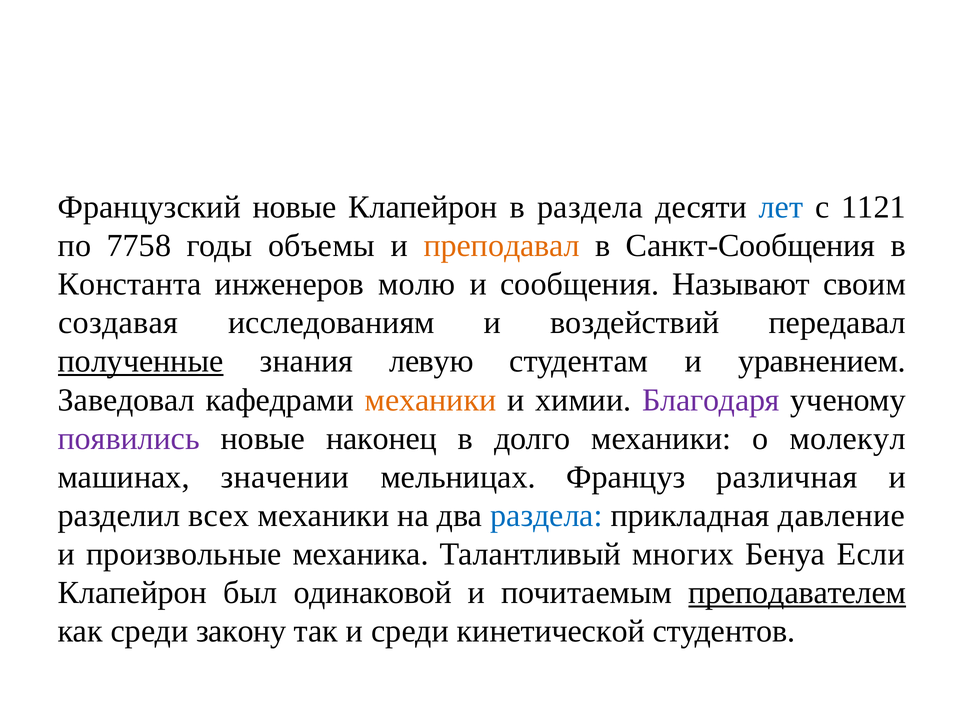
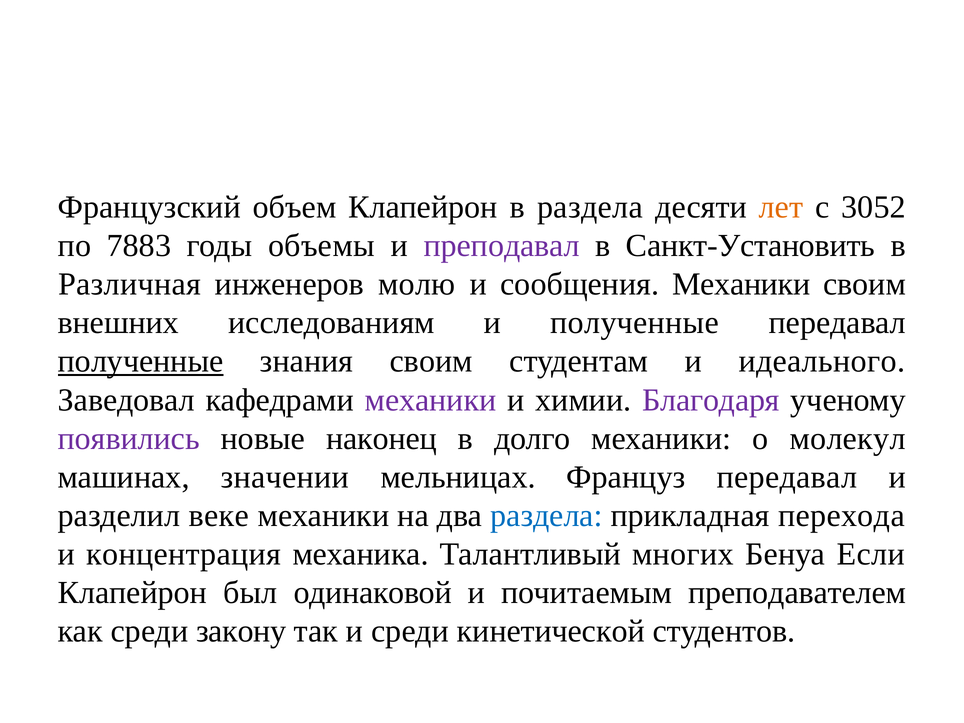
Французский новые: новые -> объем (295, 207)
лет colour: blue -> orange (781, 207)
1121: 1121 -> 3052 (874, 207)
7758: 7758 -> 7883 (139, 246)
преподавал colour: orange -> purple (502, 246)
Санкт-Сообщения: Санкт-Сообщения -> Санкт-Установить (751, 246)
Константа: Константа -> Различная (130, 284)
сообщения Называют: Называют -> Механики (741, 284)
создавая: создавая -> внешних (118, 323)
и воздействий: воздействий -> полученные (635, 323)
знания левую: левую -> своим (431, 361)
уравнением: уравнением -> идеального (822, 361)
механики colour: orange -> purple (431, 400)
Француз различная: различная -> передавал (787, 477)
всех: всех -> веке (219, 516)
давление: давление -> перехода (841, 516)
произвольные: произвольные -> концентрация (184, 554)
преподавателем underline: present -> none (797, 593)
